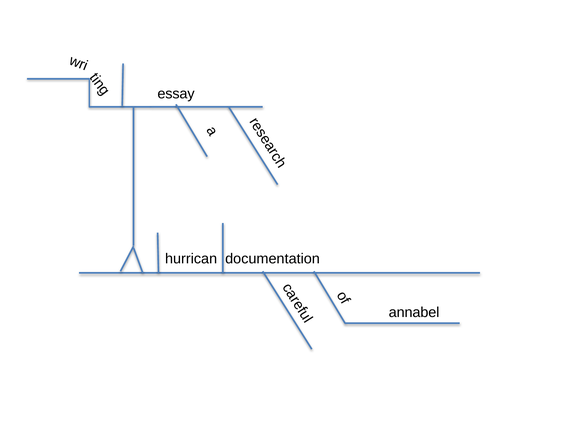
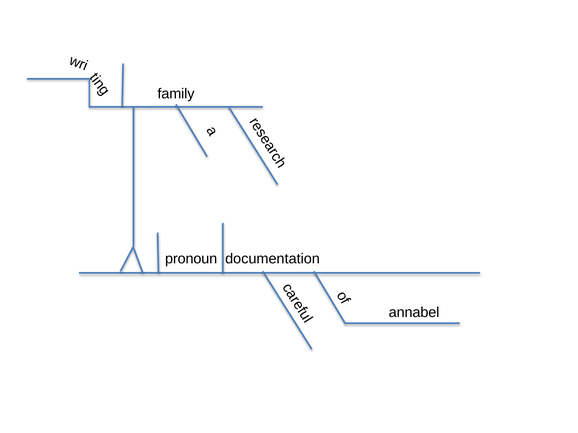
essay: essay -> family (176, 94)
hurrican: hurrican -> pronoun (191, 259)
